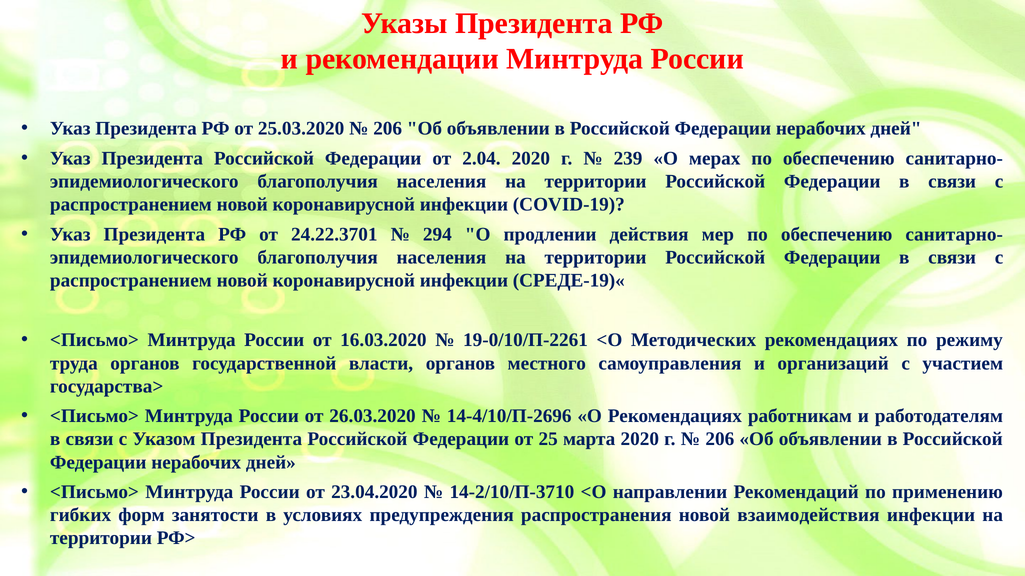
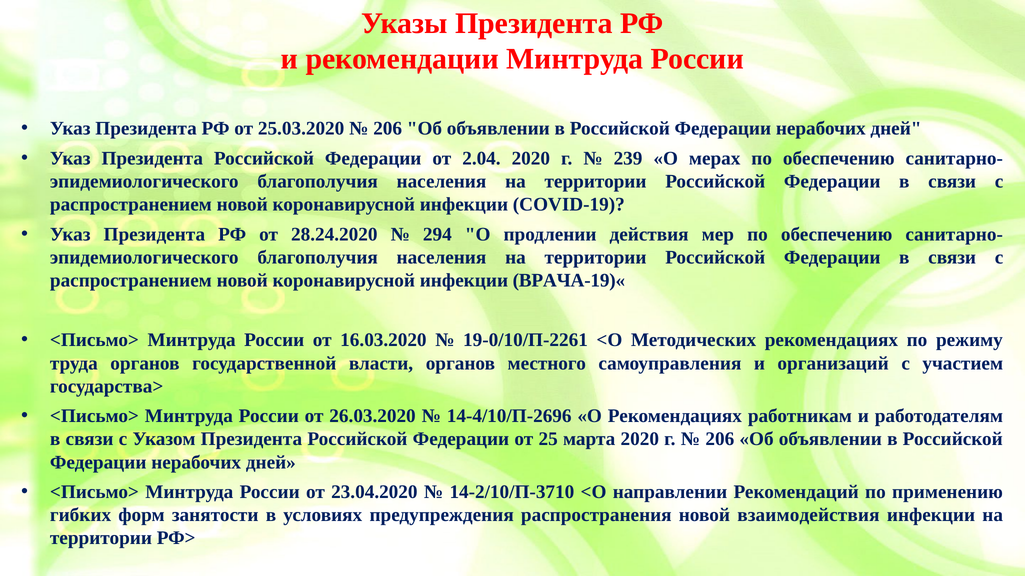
24.22.3701: 24.22.3701 -> 28.24.2020 (334, 235)
СРЕДЕ-19)«: СРЕДЕ-19)« -> ВРАЧА-19)« (569, 281)
